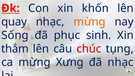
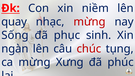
khốn: khốn -> niềm (95, 8)
mừng colour: orange -> red (90, 22)
thắm: thắm -> ngàn (15, 49)
đã nhạc: nhạc -> phúc (121, 62)
